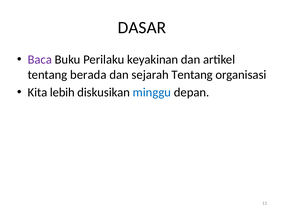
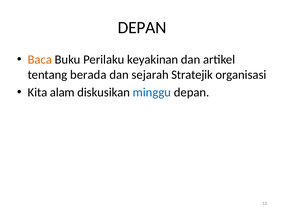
DASAR: DASAR -> DEPAN (142, 27)
Baca colour: purple -> orange (40, 60)
sejarah Tentang: Tentang -> Stratejik (192, 75)
lebih: lebih -> alam (62, 92)
